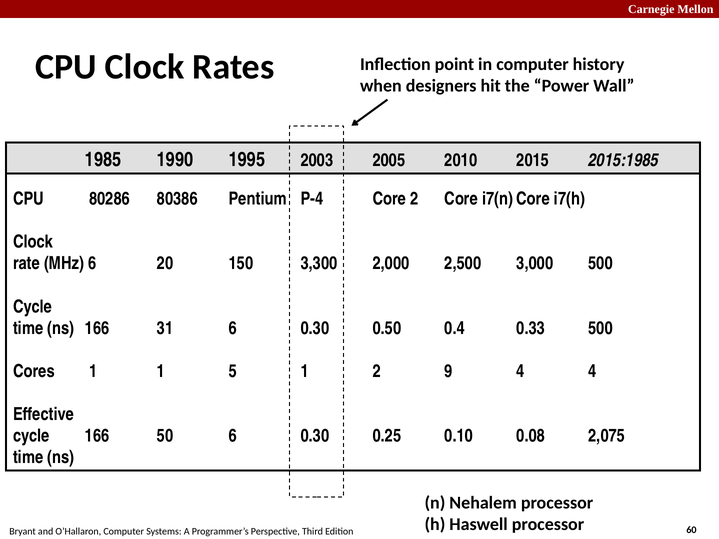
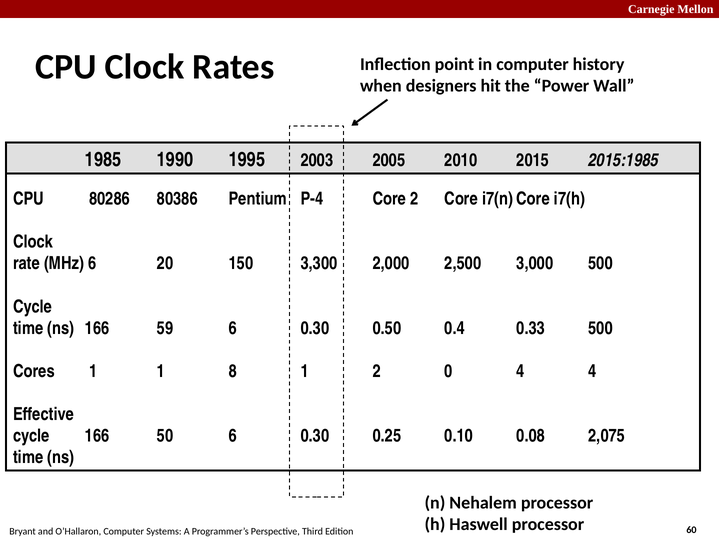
31: 31 -> 59 (165, 328)
5: 5 -> 8 (233, 371)
9: 9 -> 0 (449, 371)
